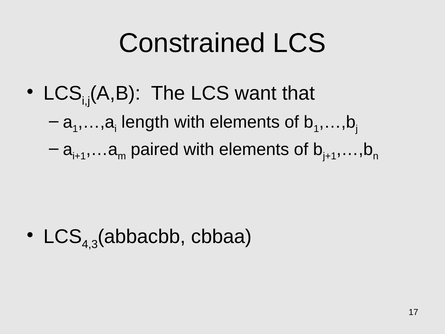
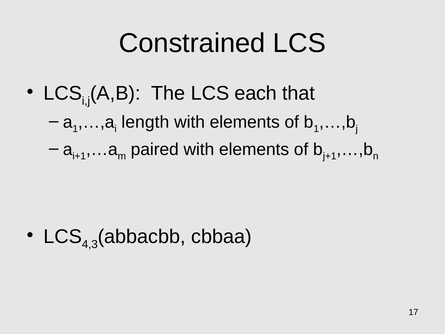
want: want -> each (256, 93)
